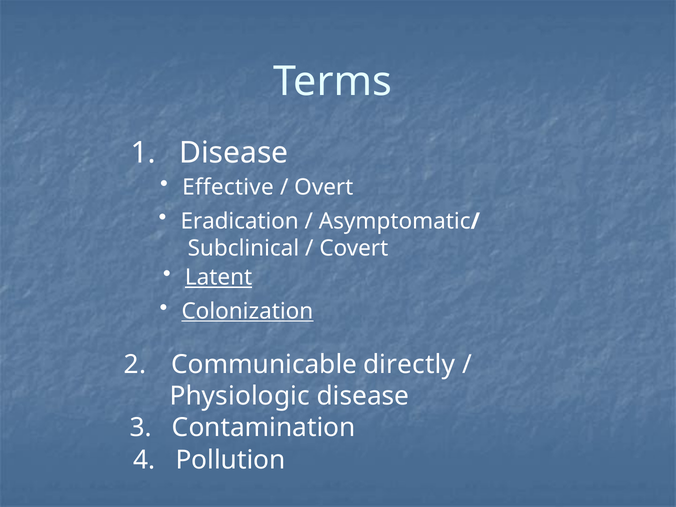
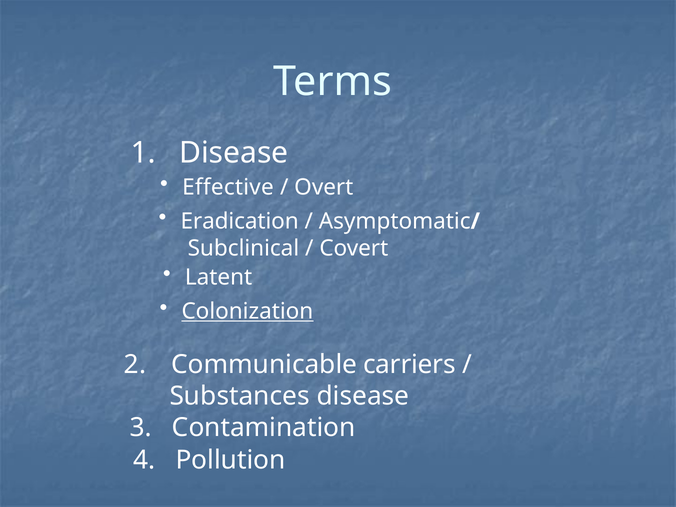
Latent underline: present -> none (219, 278)
directly: directly -> carriers (409, 365)
Physiologic: Physiologic -> Substances (240, 396)
